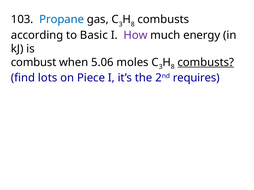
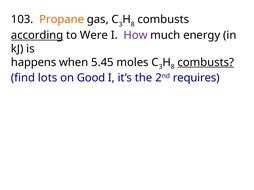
Propane colour: blue -> orange (62, 19)
according underline: none -> present (37, 35)
Basic: Basic -> Were (94, 35)
combust: combust -> happens (34, 62)
5.06: 5.06 -> 5.45 (102, 62)
Piece: Piece -> Good (91, 78)
